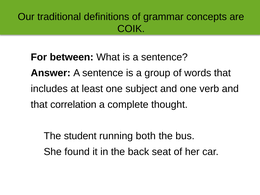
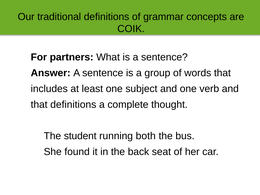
between: between -> partners (72, 57)
that correlation: correlation -> definitions (73, 105)
